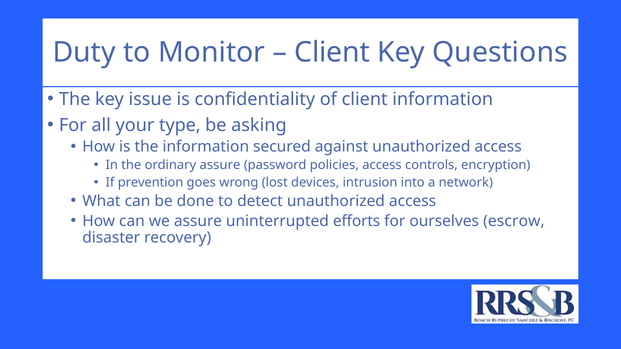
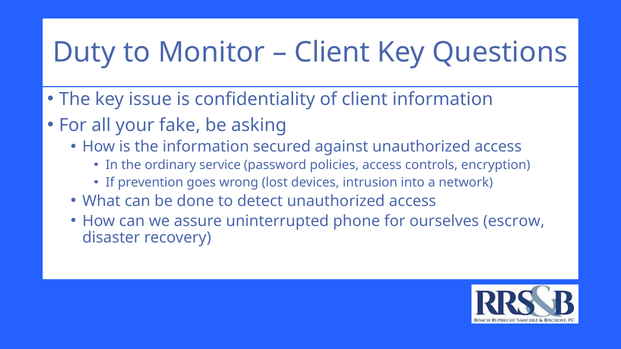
type: type -> fake (180, 125)
ordinary assure: assure -> service (220, 165)
efforts: efforts -> phone (357, 221)
